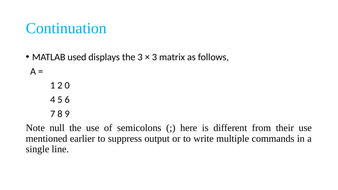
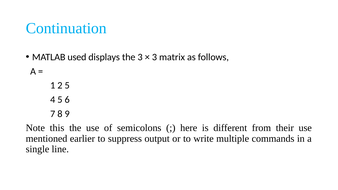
2 0: 0 -> 5 (67, 85)
null: null -> this (57, 128)
